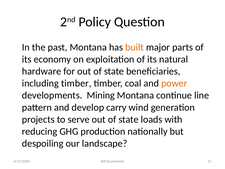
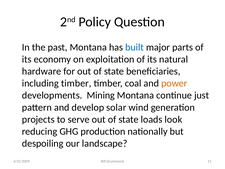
built colour: orange -> blue (135, 47)
line: line -> just (202, 95)
carry: carry -> solar (116, 107)
with: with -> look (173, 119)
